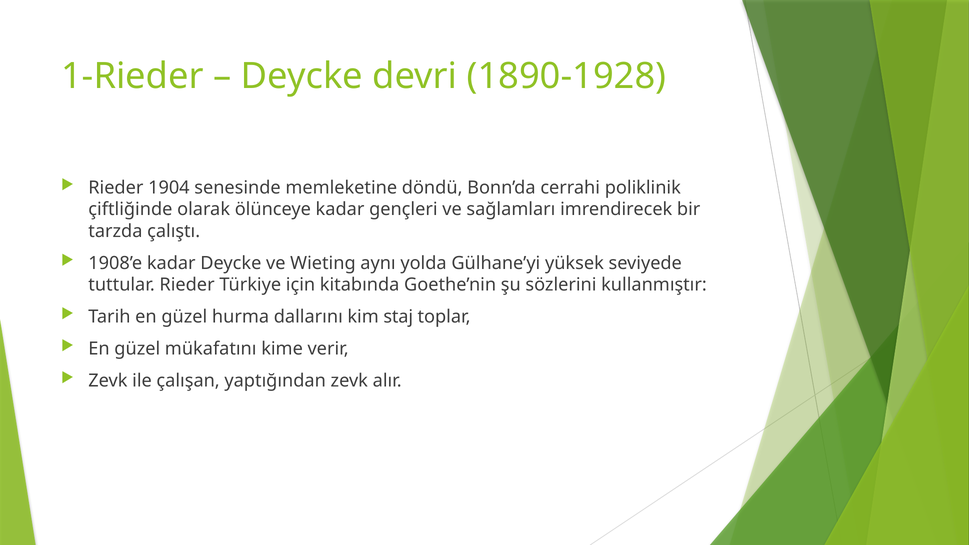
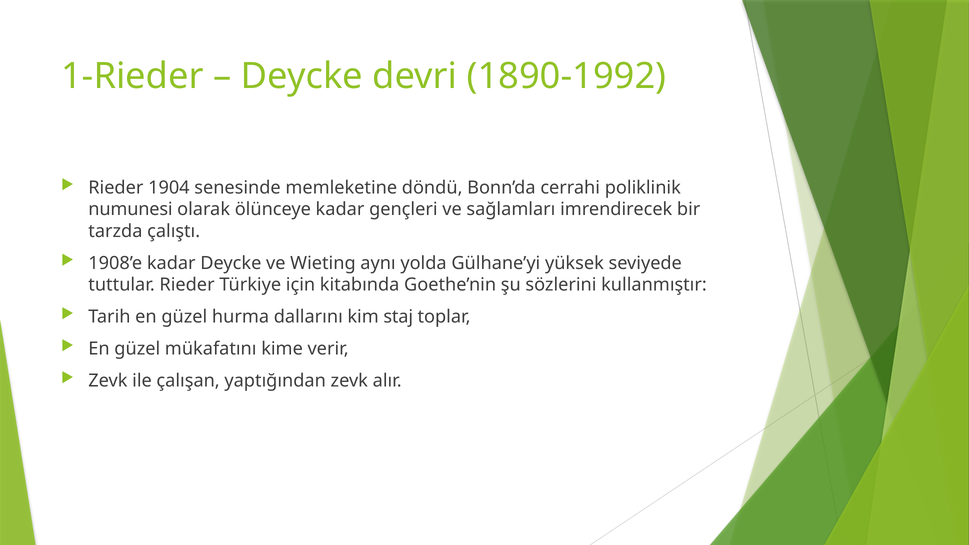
1890-1928: 1890-1928 -> 1890-1992 (566, 76)
çiftliğinde: çiftliğinde -> numunesi (130, 209)
